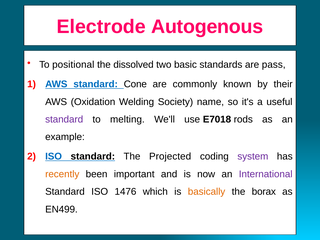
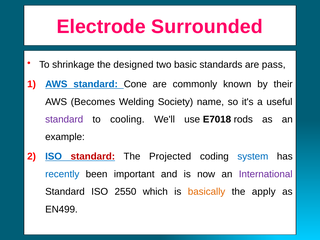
Autogenous: Autogenous -> Surrounded (207, 27)
positional: positional -> shrinkage (73, 65)
dissolved: dissolved -> designed (133, 65)
Oxidation: Oxidation -> Becomes (93, 102)
melting: melting -> cooling (127, 119)
standard colour: black -> red (93, 157)
system colour: purple -> blue (253, 157)
recently colour: orange -> blue (62, 174)
1476: 1476 -> 2550 (125, 192)
borax: borax -> apply (264, 192)
